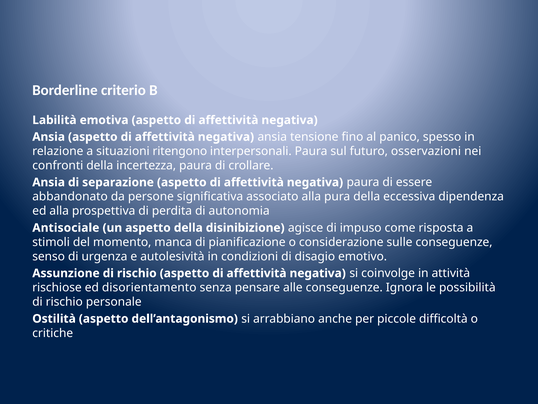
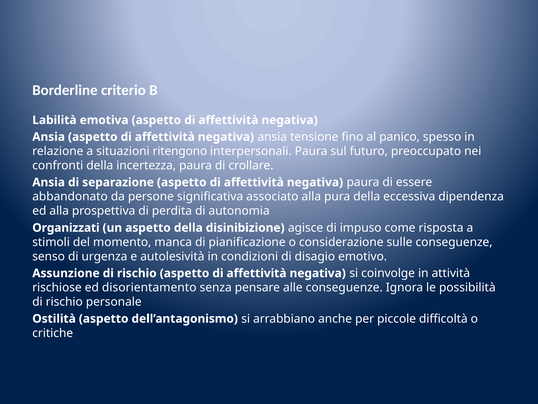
osservazioni: osservazioni -> preoccupato (426, 151)
Antisociale: Antisociale -> Organizzati (66, 228)
